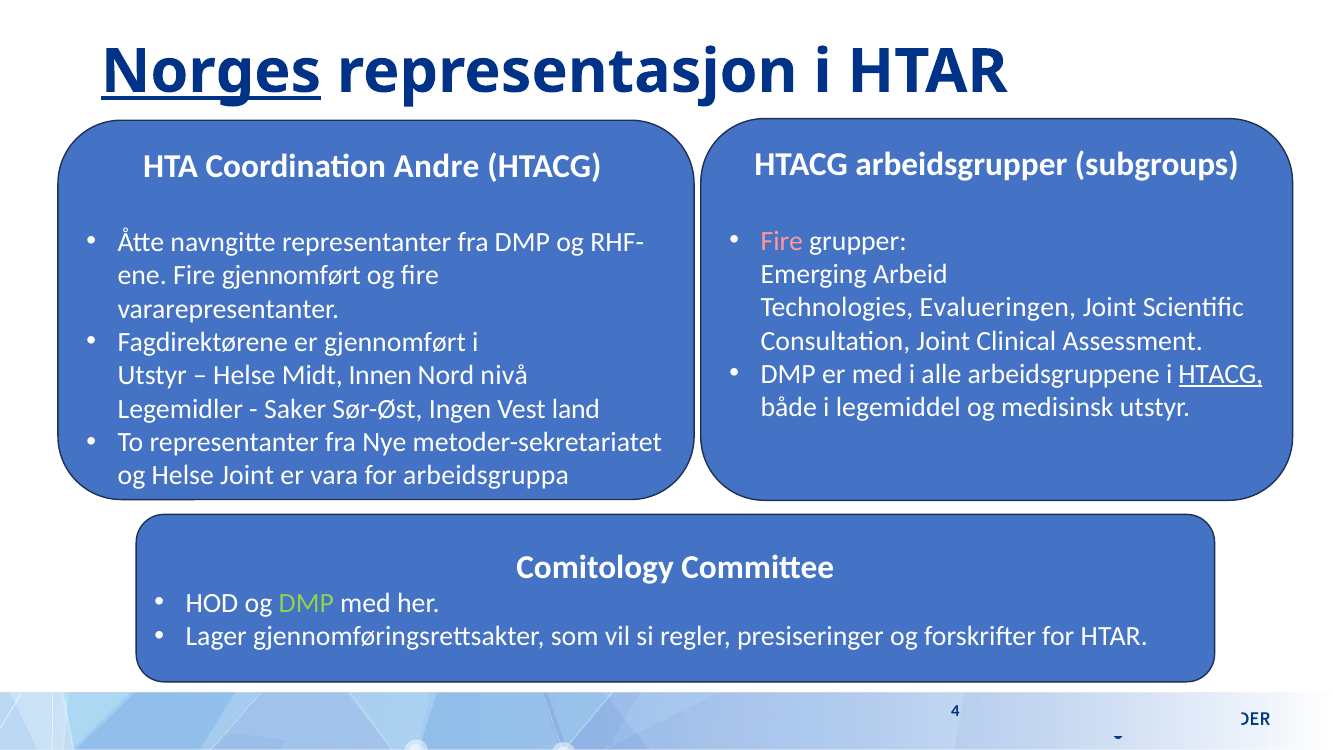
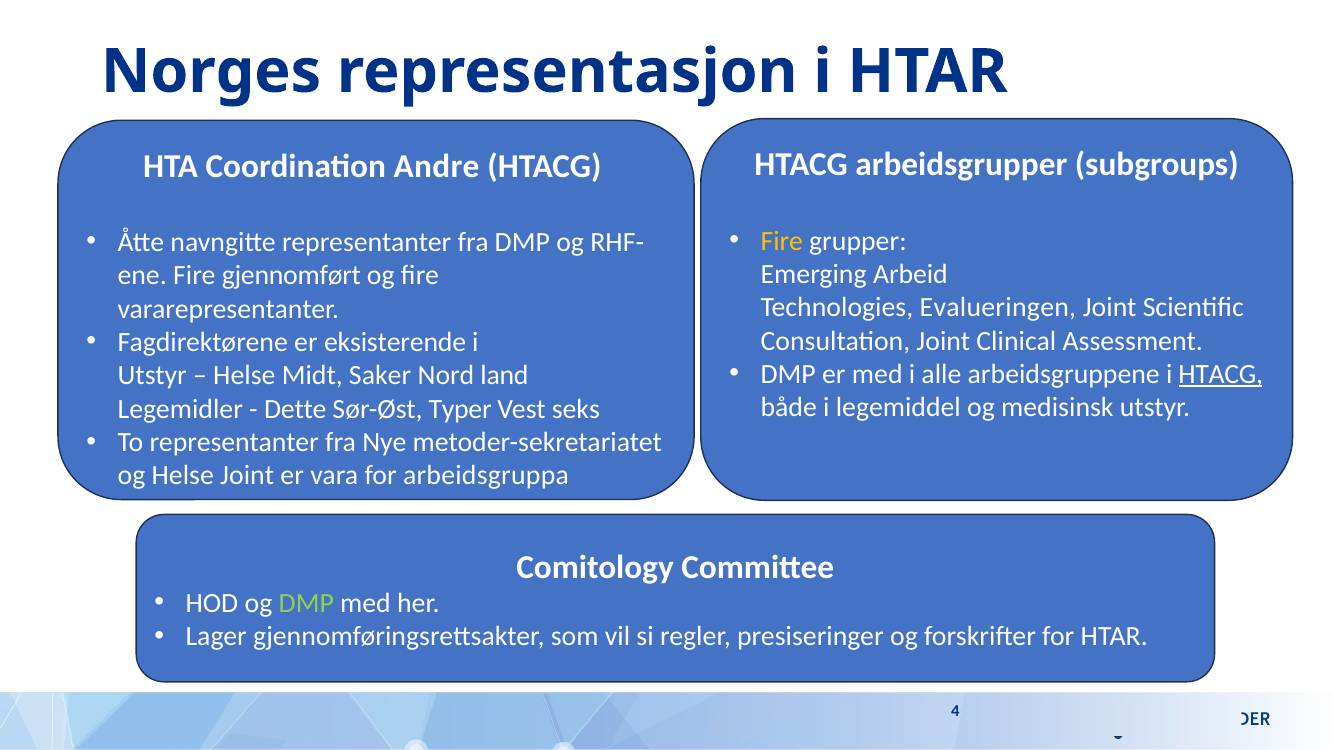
Norges underline: present -> none (211, 72)
Fire colour: pink -> yellow (782, 241)
er gjennomført: gjennomført -> eksisterende (395, 342)
Innen: Innen -> Saker (380, 376)
nivå: nivå -> land (504, 376)
Saker: Saker -> Dette (295, 409)
Ingen: Ingen -> Typer (460, 409)
land: land -> seks (576, 409)
